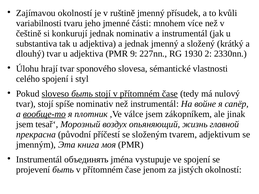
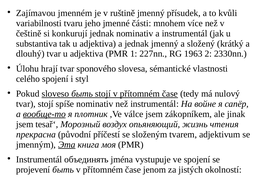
Zajímavou okolností: okolností -> jmenném (75, 13)
9: 9 -> 1 (134, 54)
1930: 1930 -> 1963 (193, 54)
главной: главной -> чтения (224, 124)
Эта underline: none -> present (67, 145)
